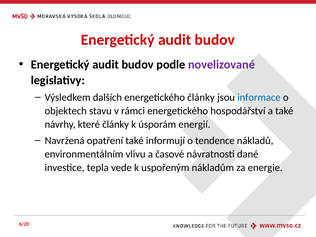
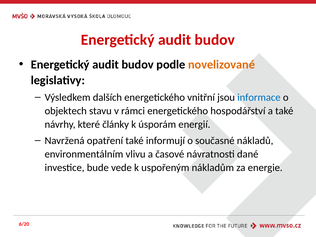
novelizované colour: purple -> orange (222, 64)
energetického články: články -> vnitřní (201, 97)
tendence: tendence -> současné (215, 141)
tepla: tepla -> bude (98, 168)
